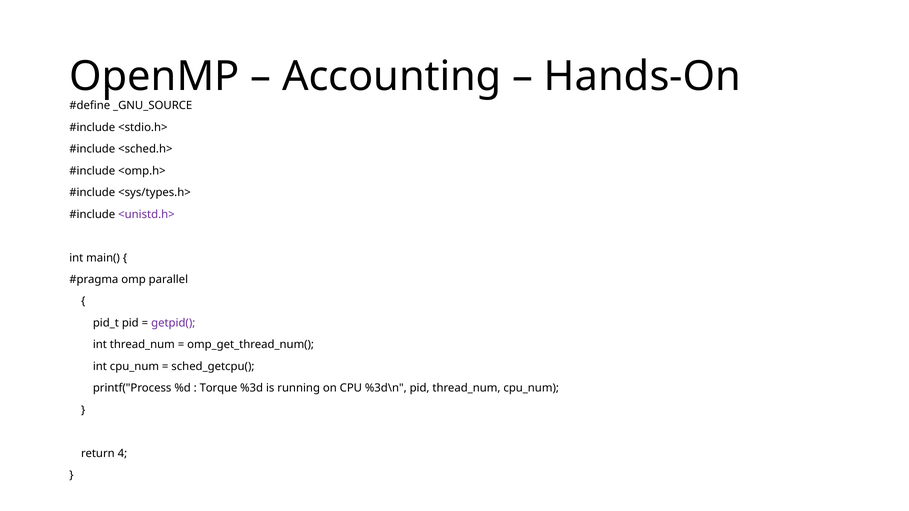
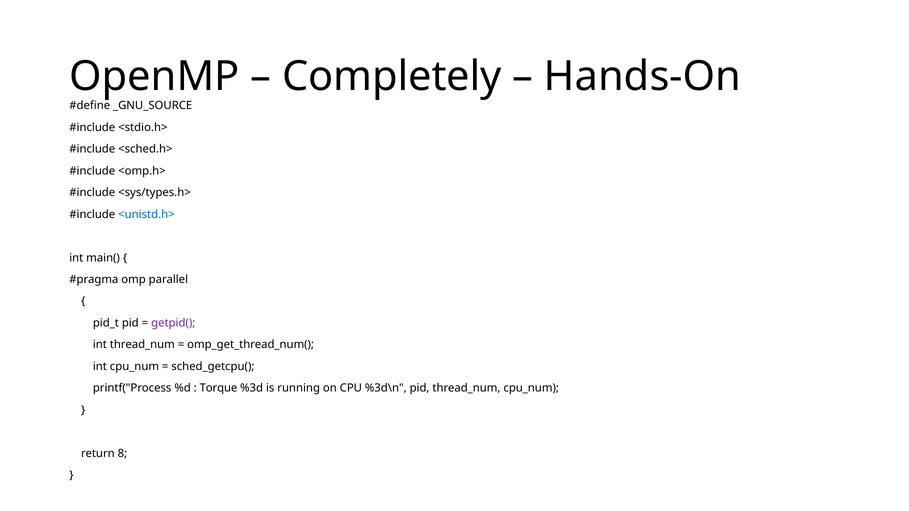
Accounting: Accounting -> Completely (392, 76)
<unistd.h> colour: purple -> blue (146, 214)
4: 4 -> 8 (122, 454)
